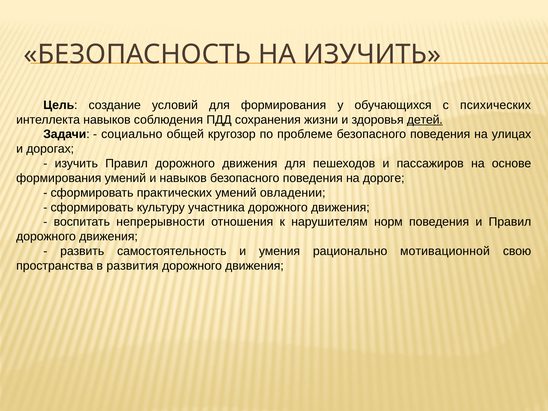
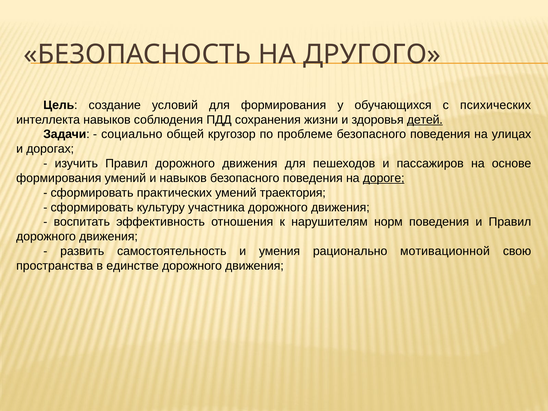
НА ИЗУЧИТЬ: ИЗУЧИТЬ -> ДРУГОГО (372, 55)
дороге underline: none -> present (384, 178)
овладении: овладении -> траектория (293, 193)
непрерывности: непрерывности -> эффективность (161, 222)
развития: развития -> единстве (133, 266)
